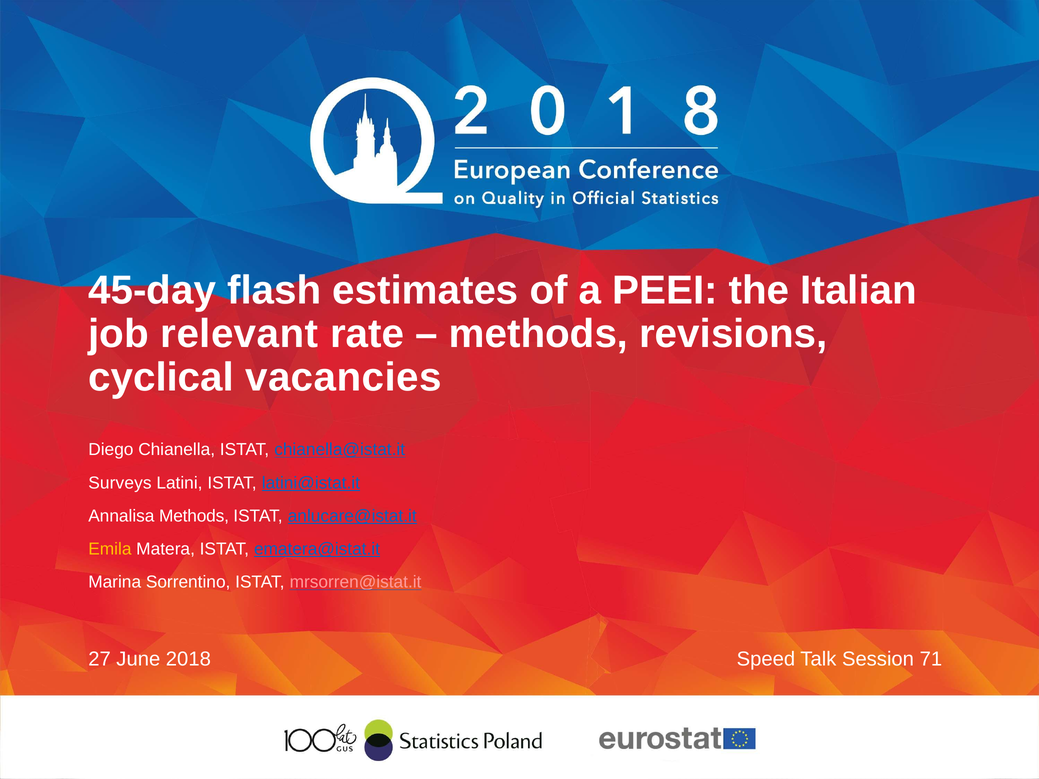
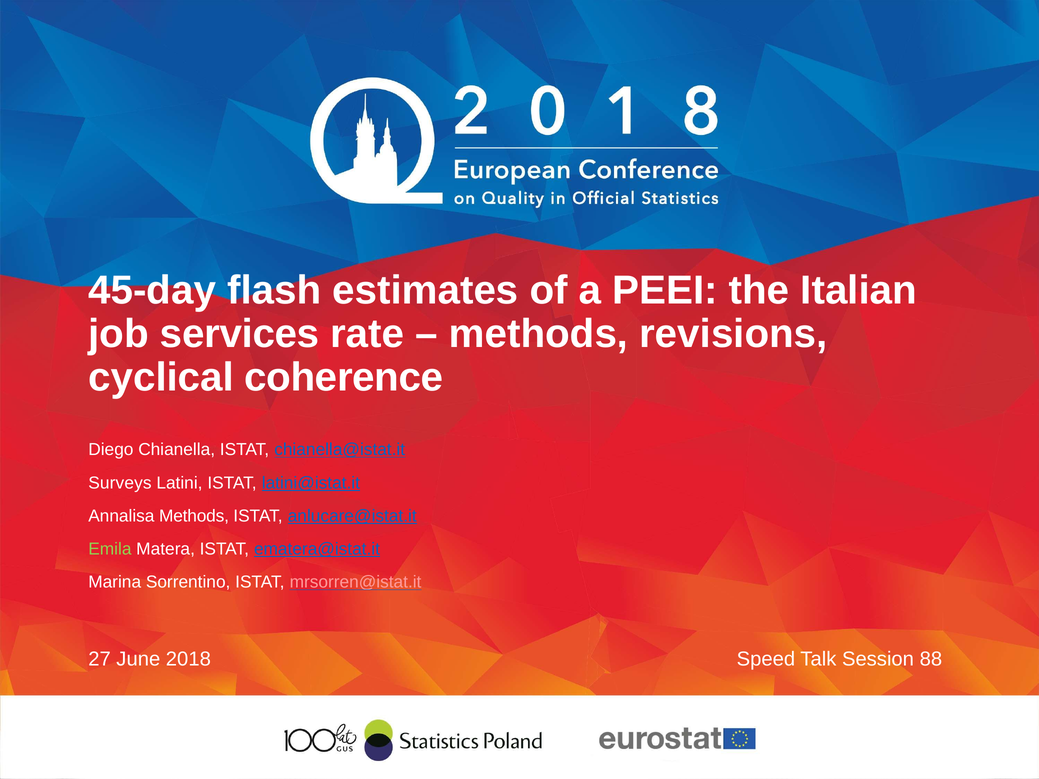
relevant: relevant -> services (240, 334)
vacancies: vacancies -> coherence (344, 378)
Emila colour: yellow -> light green (110, 549)
71: 71 -> 88 (931, 659)
